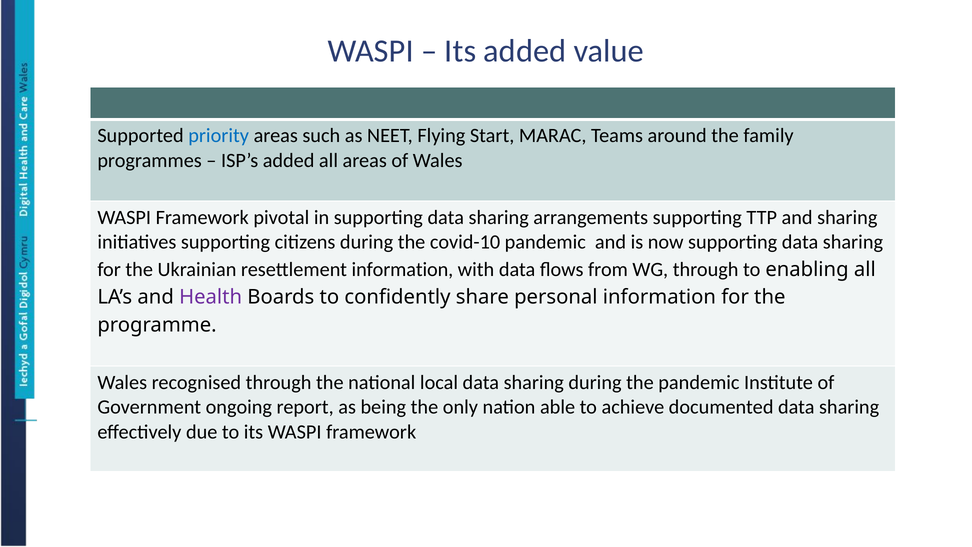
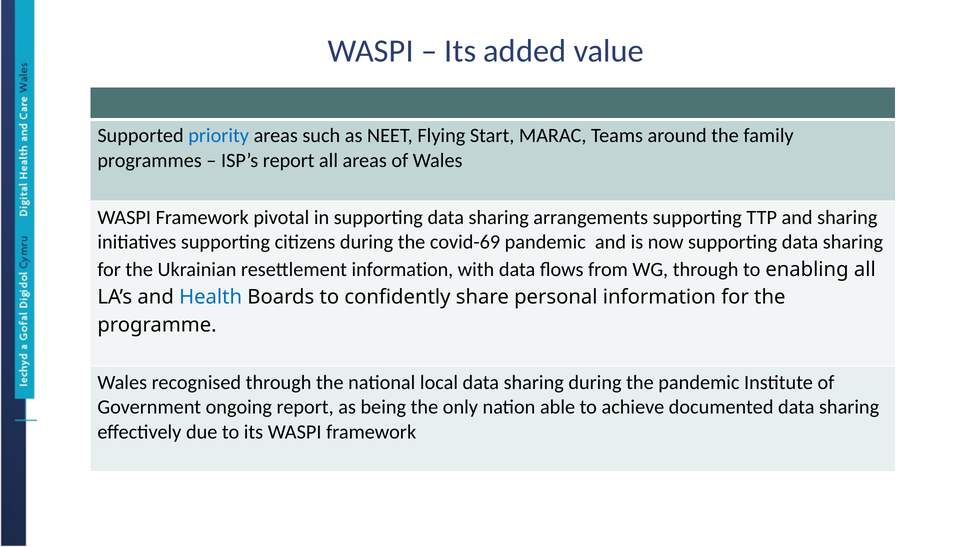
ISP’s added: added -> report (289, 160)
covid-10: covid-10 -> covid-69 (465, 242)
Health colour: purple -> blue (211, 297)
